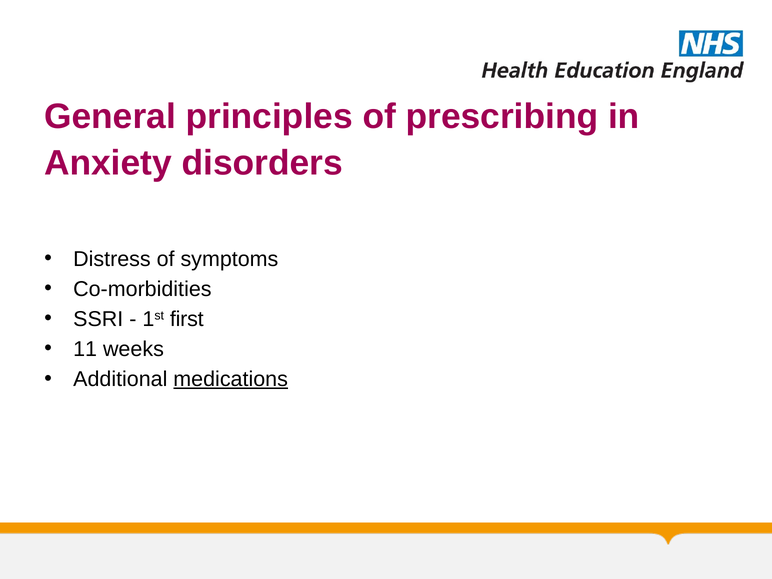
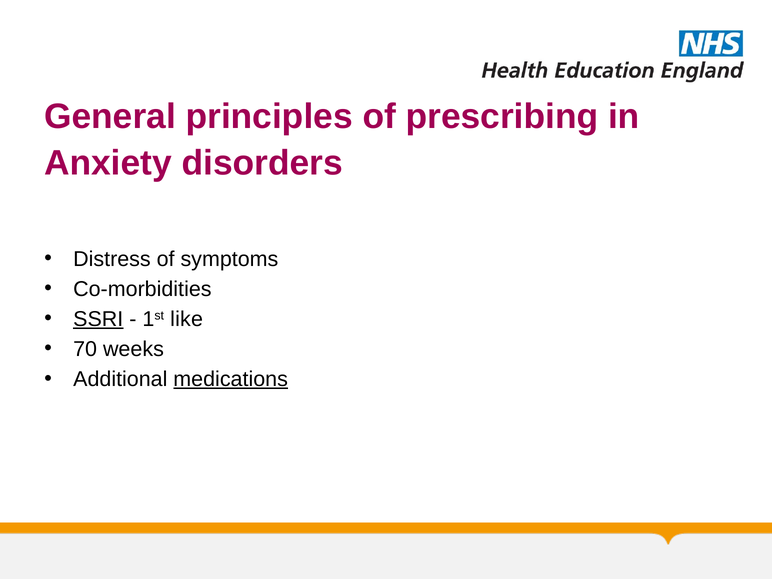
SSRI underline: none -> present (98, 319)
first: first -> like (187, 319)
11: 11 -> 70 (85, 349)
